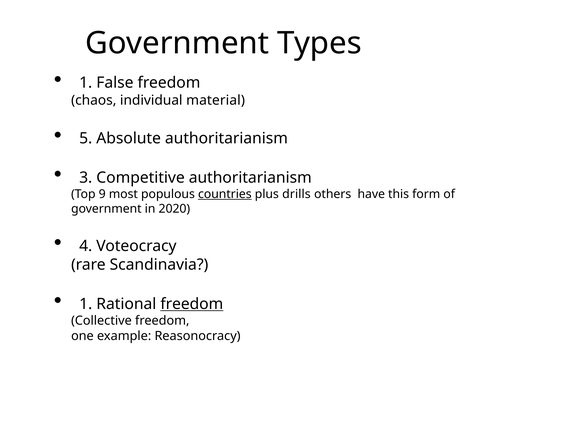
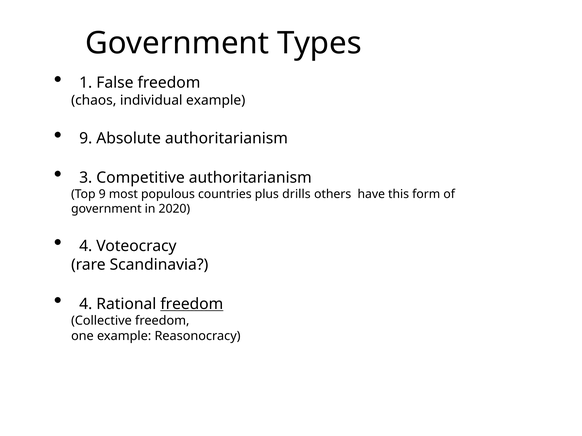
individual material: material -> example (216, 100)
5: 5 -> 9 (86, 139)
countries underline: present -> none (225, 194)
1: 1 -> 4 (86, 304)
